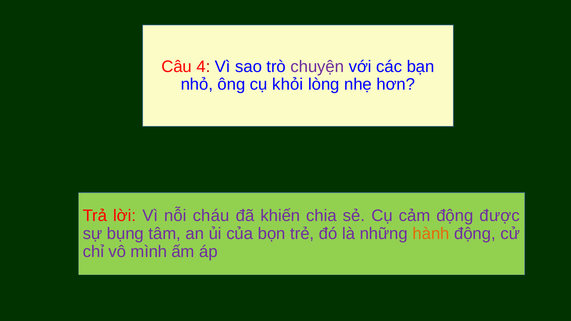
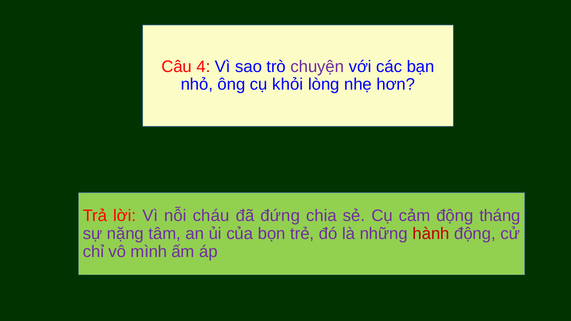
khiến: khiến -> đứng (280, 216)
được: được -> tháng (500, 216)
bụng: bụng -> nặng (125, 234)
hành colour: orange -> red (431, 234)
